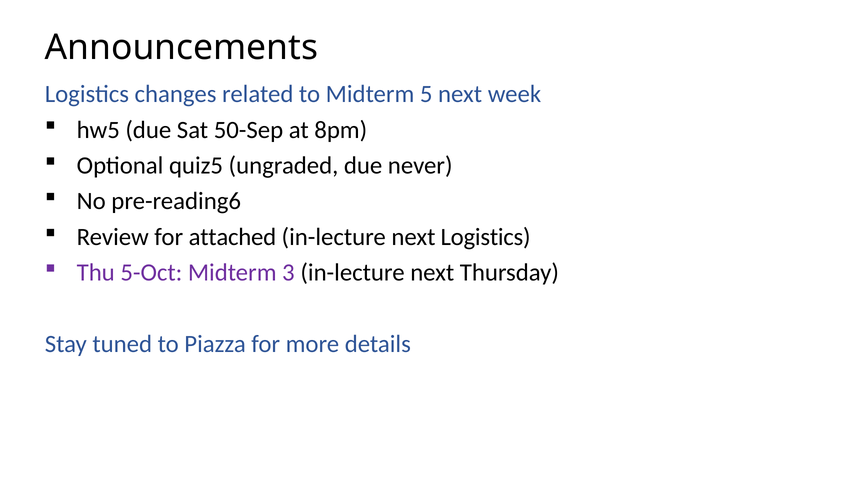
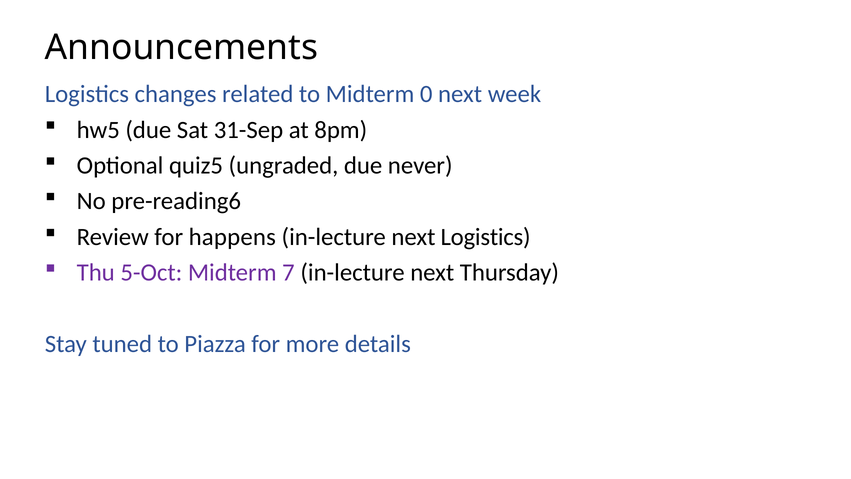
5: 5 -> 0 (426, 94)
50-Sep: 50-Sep -> 31-Sep (248, 130)
attached: attached -> happens (232, 237)
3: 3 -> 7 (288, 273)
